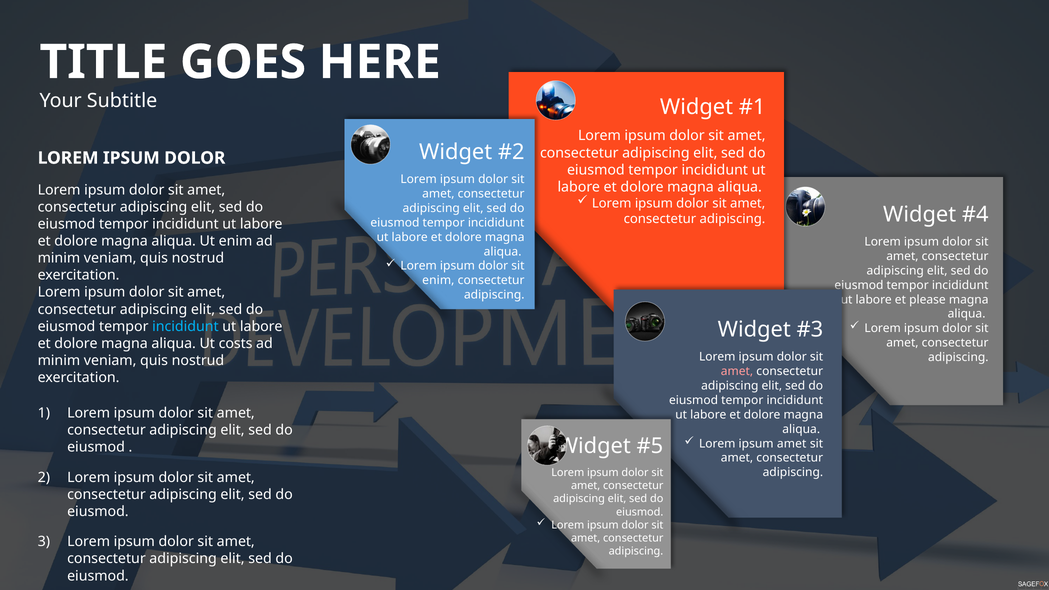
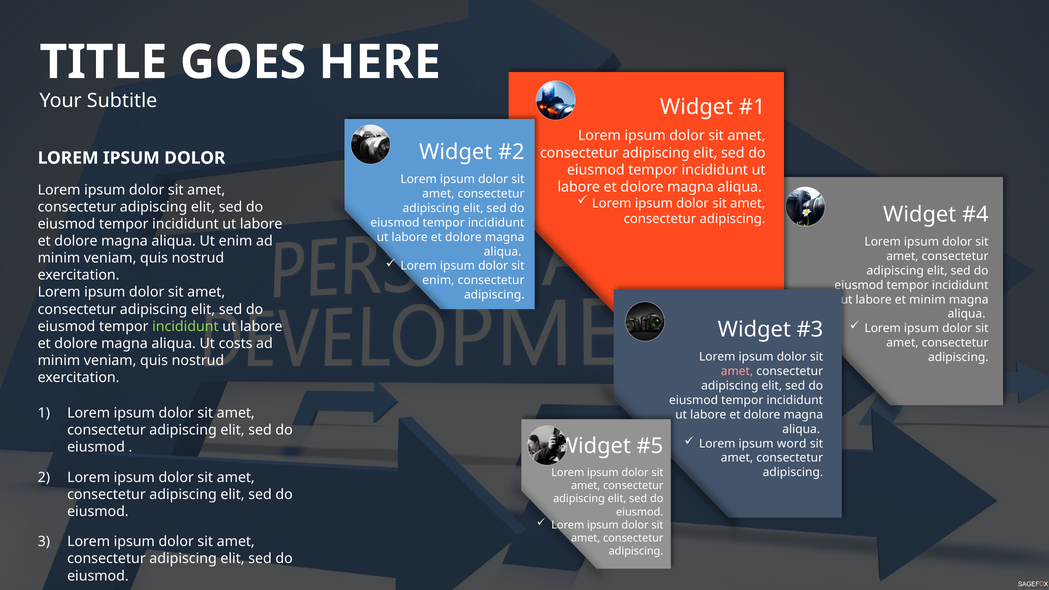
et please: please -> minim (927, 300)
incididunt colour: light blue -> light green (185, 326)
ipsum amet: amet -> word (792, 444)
